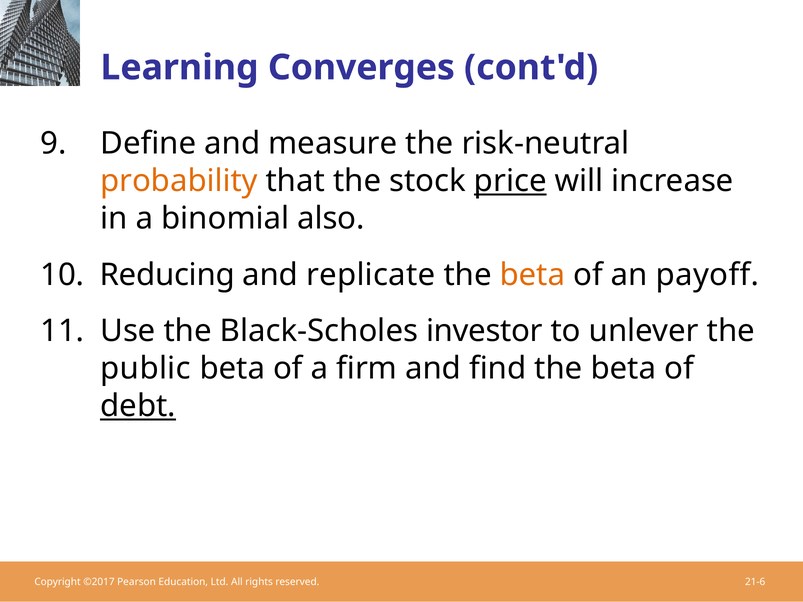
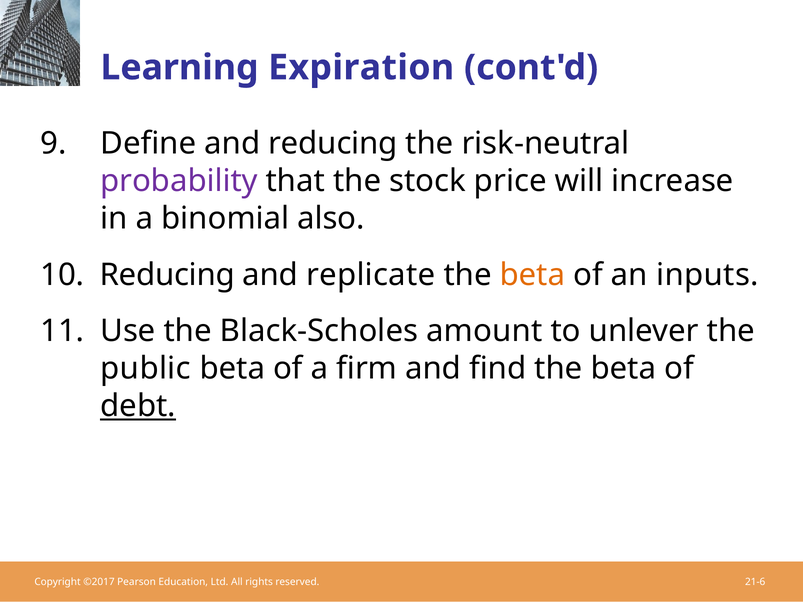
Converges: Converges -> Expiration (361, 68)
and measure: measure -> reducing (333, 144)
probability colour: orange -> purple (179, 181)
price underline: present -> none (510, 181)
payoff: payoff -> inputs (707, 275)
investor: investor -> amount (484, 331)
